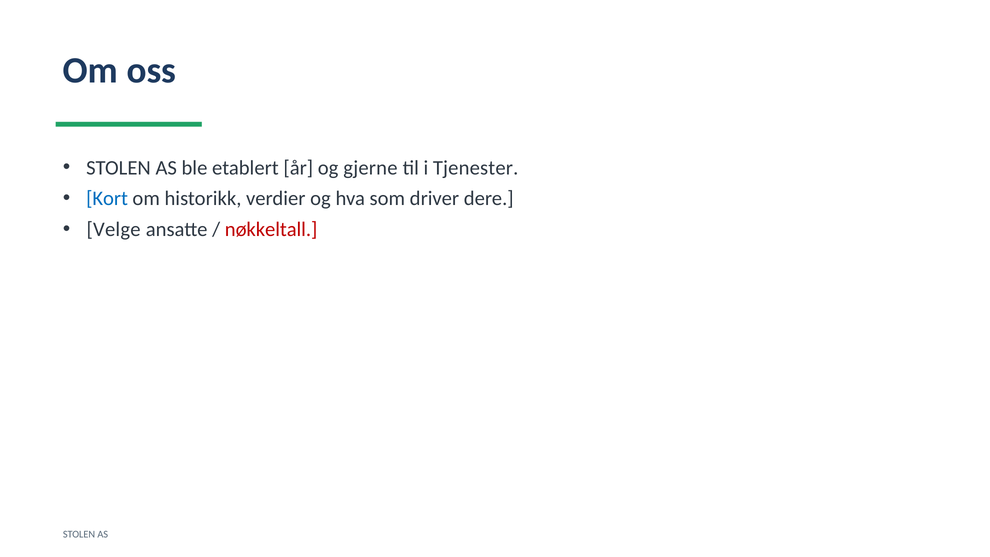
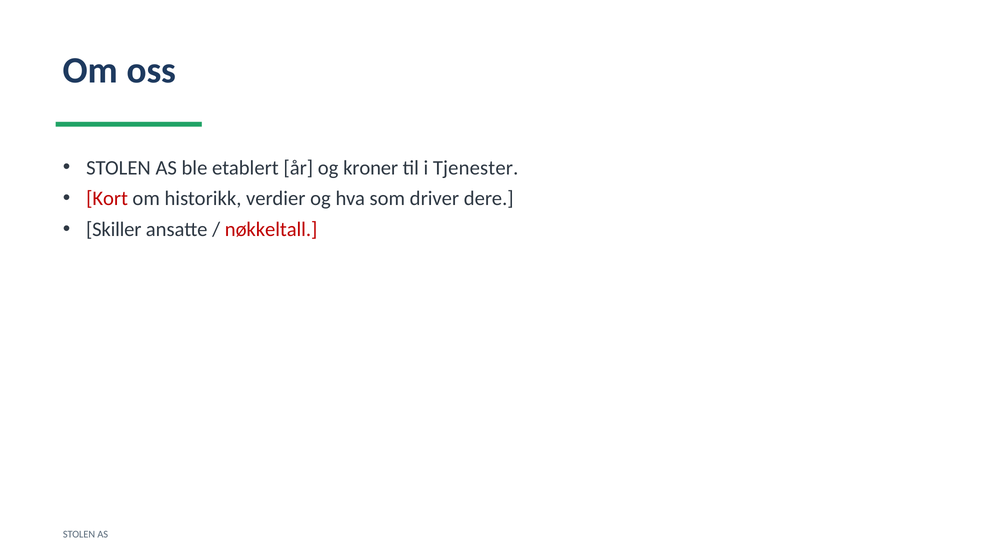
gjerne: gjerne -> kroner (371, 168)
Kort colour: blue -> red (107, 199)
Velge: Velge -> Skiller (114, 230)
